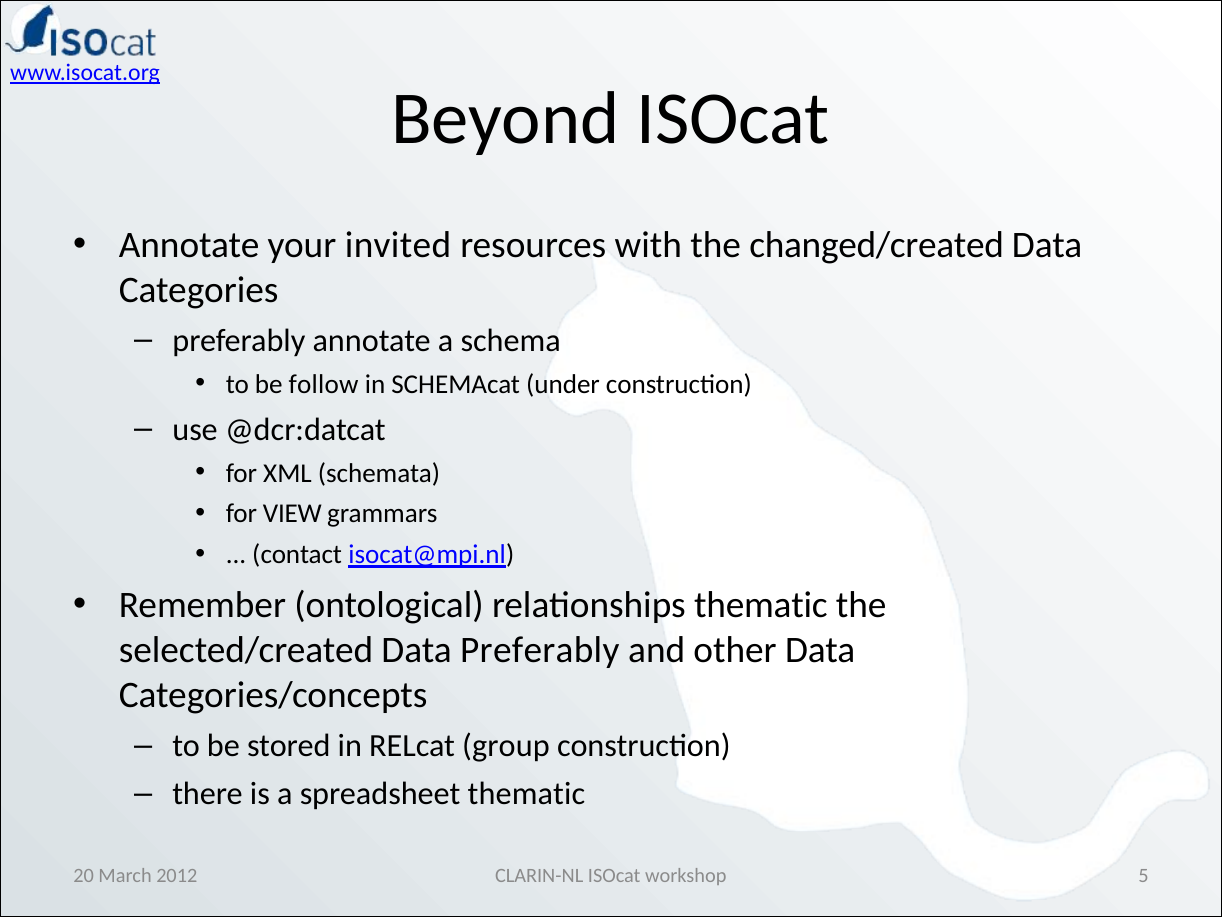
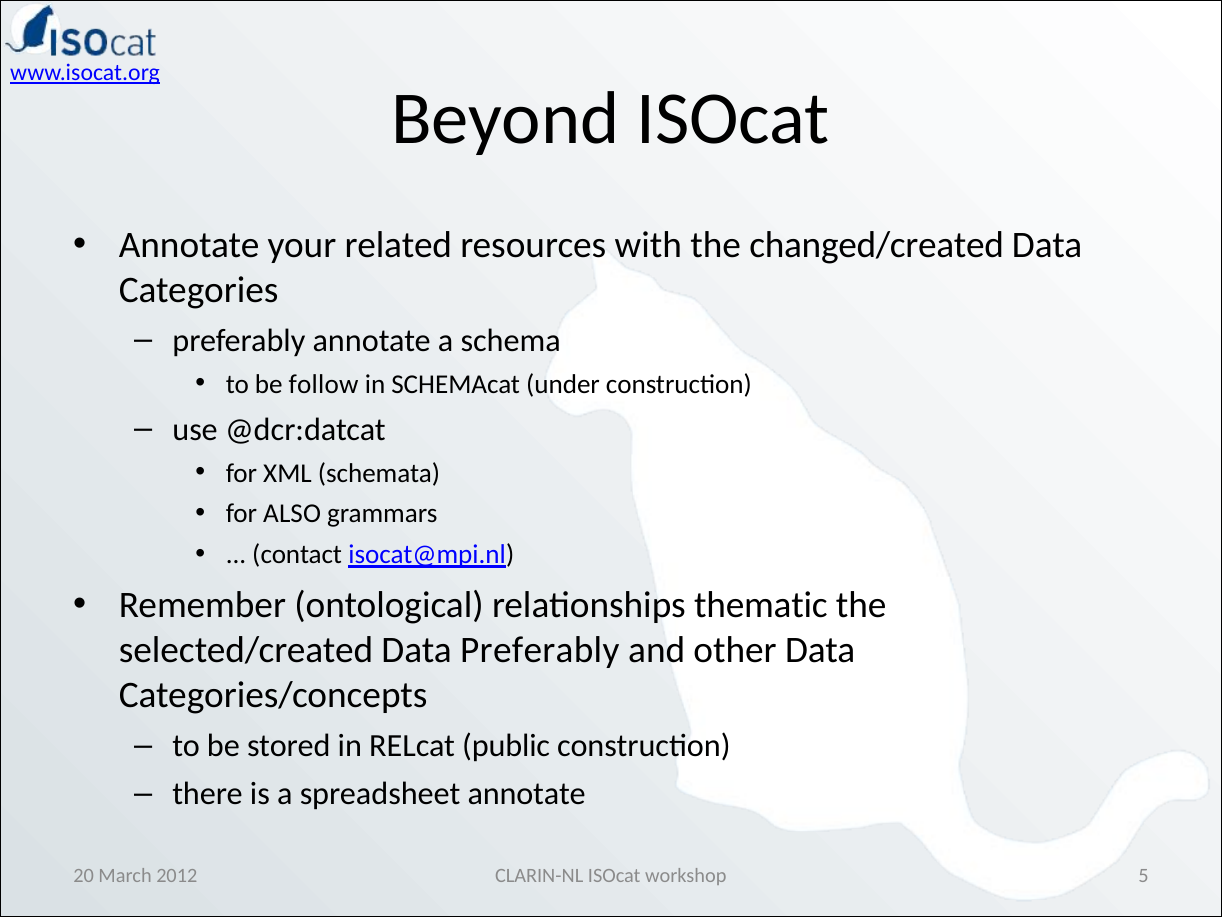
invited: invited -> related (398, 245)
VIEW: VIEW -> ALSO (292, 514)
group: group -> public (506, 746)
spreadsheet thematic: thematic -> annotate (527, 794)
